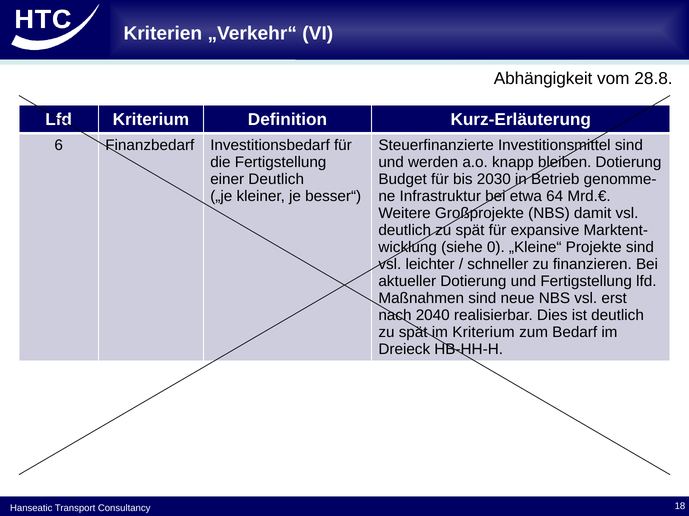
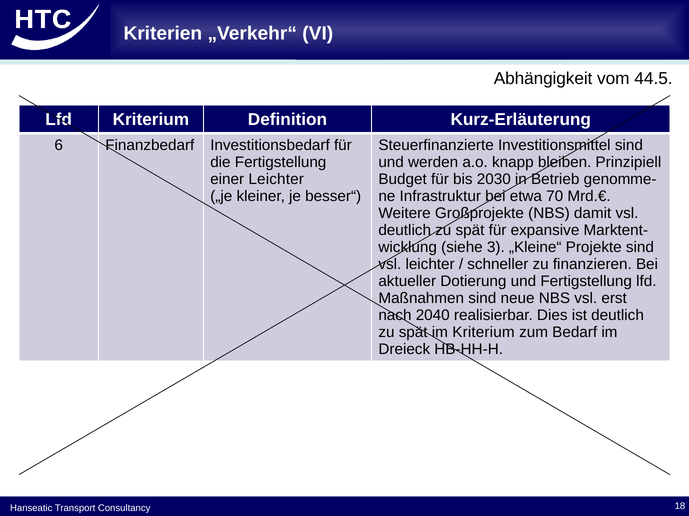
28.8: 28.8 -> 44.5 (653, 79)
bleiben Dotierung: Dotierung -> Prinzipiell (628, 162)
einer Deutlich: Deutlich -> Leichter (276, 179)
64: 64 -> 70 (555, 196)
0: 0 -> 3 (496, 247)
